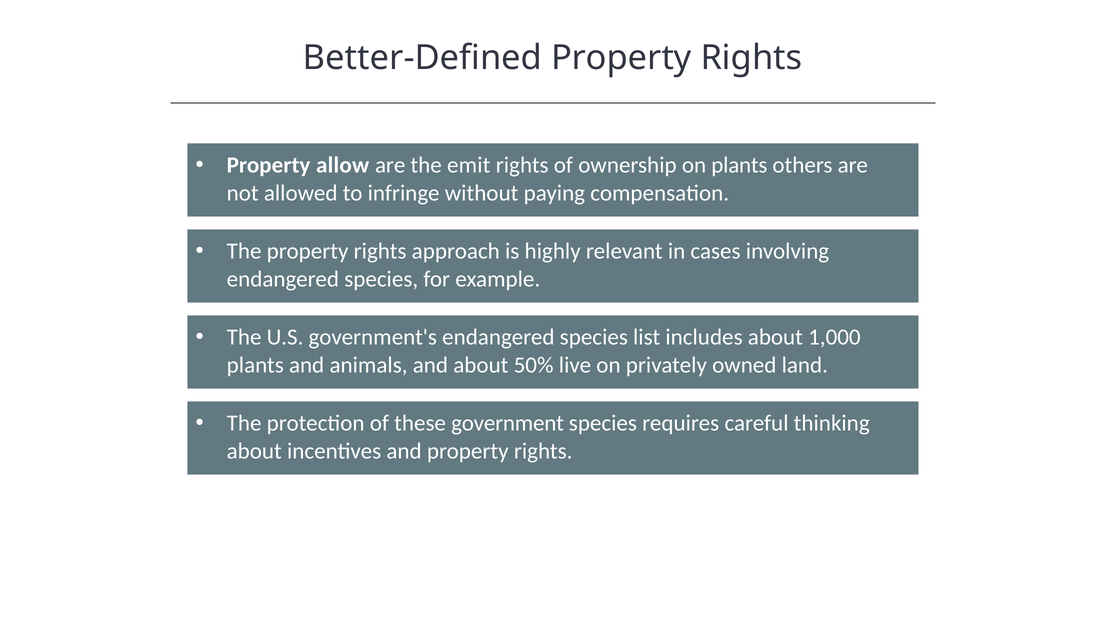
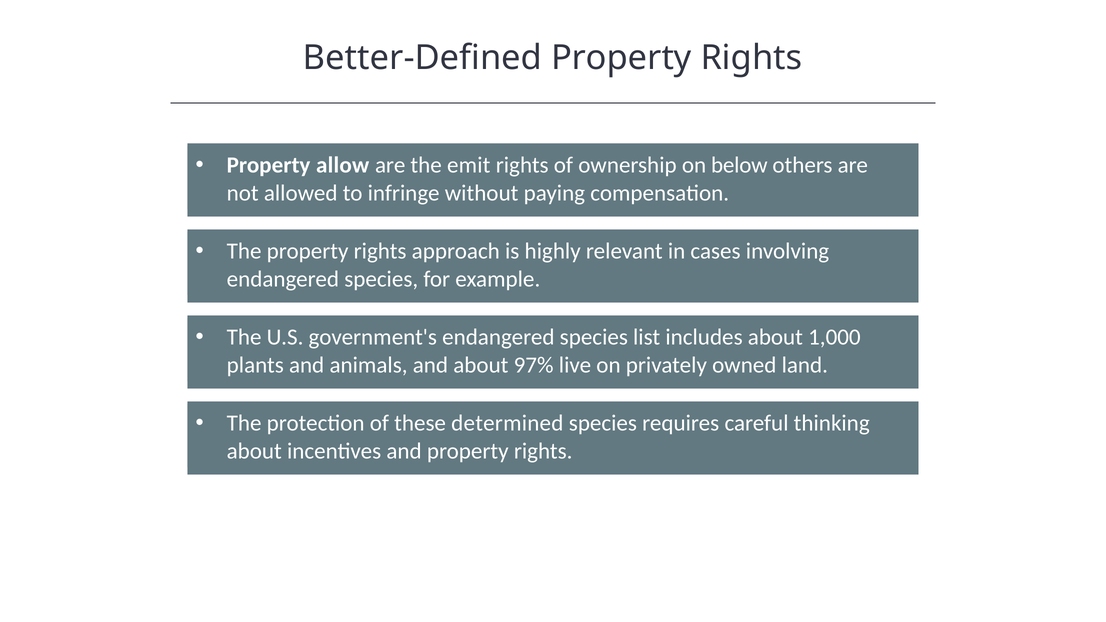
on plants: plants -> below (739, 165)
50%: 50% -> 97% (534, 365)
government: government -> determined (507, 423)
